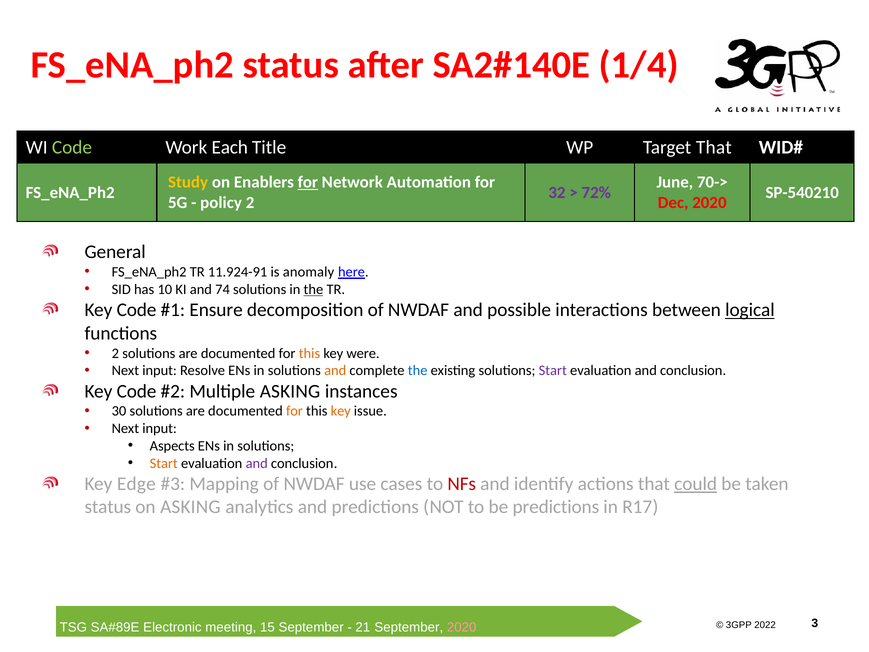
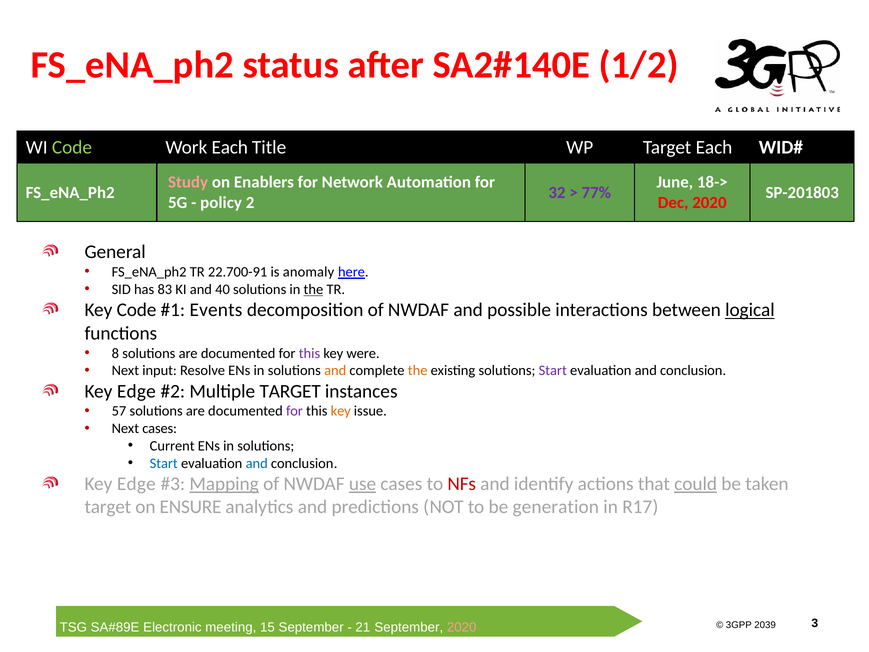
1/4: 1/4 -> 1/2 (639, 65)
Target That: That -> Each (714, 147)
Study colour: yellow -> pink (188, 182)
for underline: present -> none (308, 182)
70->: 70-> -> 18-> (712, 182)
72%: 72% -> 77% (596, 192)
SP-540210: SP-540210 -> SP-201803 (802, 192)
11.924-91: 11.924-91 -> 22.700-91 (238, 272)
10: 10 -> 83 (165, 289)
74: 74 -> 40 (223, 289)
Ensure: Ensure -> Events (216, 310)
2: 2 -> 8 (115, 353)
this colour: orange -> purple (309, 353)
the colour: blue -> orange (418, 370)
Code: Code -> Edge (136, 391)
Multiple ASKING: ASKING -> TARGET (290, 391)
30: 30 -> 57 (119, 411)
for colour: orange -> purple (294, 411)
input: input -> cases (160, 428)
Aspects: Aspects -> Current (172, 446)
Start colour: orange -> blue (164, 463)
and colour: purple -> blue (257, 463)
Mapping underline: none -> present (224, 484)
use underline: none -> present (363, 484)
status: status -> target (108, 507)
on ASKING: ASKING -> ENSURE (191, 507)
be predictions: predictions -> generation (556, 507)
2022: 2022 -> 2039 (765, 625)
